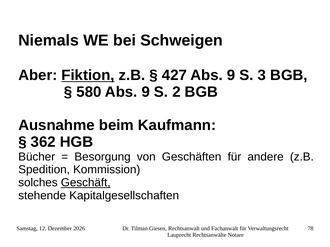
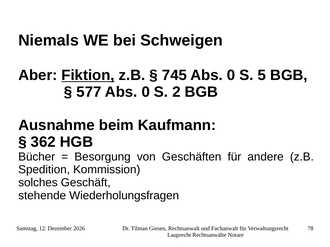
427: 427 -> 745 (174, 75)
9: 9 -> 0 (231, 75)
3: 3 -> 5 (262, 75)
580: 580 -> 577 (89, 92)
9: 9 -> 0 (146, 92)
Geschäft underline: present -> none (86, 183)
Kapitalgesellschaften: Kapitalgesellschaften -> Wiederholungsfragen (124, 196)
